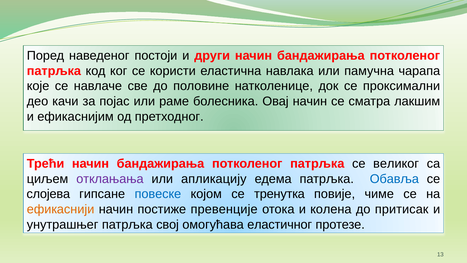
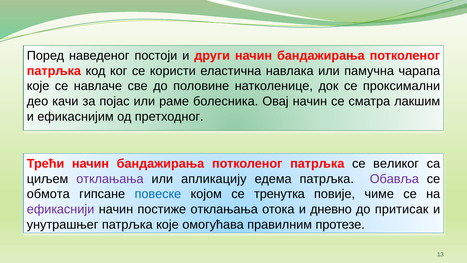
Обавља colour: blue -> purple (394, 179)
слојева: слојева -> обмота (48, 194)
ефикаснији colour: orange -> purple (61, 209)
постиже превенције: превенције -> отклањања (224, 209)
колена: колена -> дневно (331, 209)
патрљка свој: свој -> које (168, 224)
еластичног: еластичног -> правилним (280, 224)
